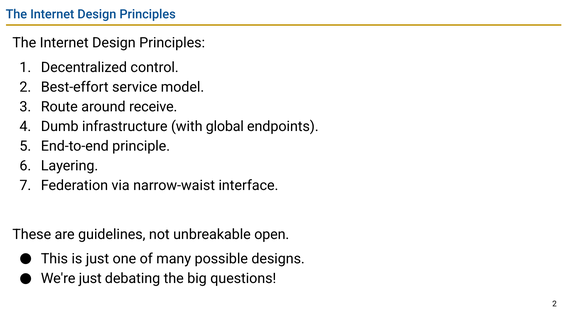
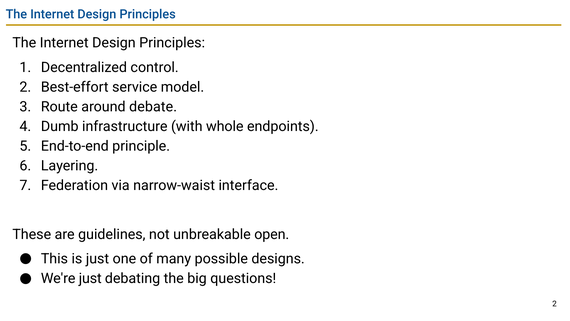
receive: receive -> debate (153, 107)
global: global -> whole (225, 126)
